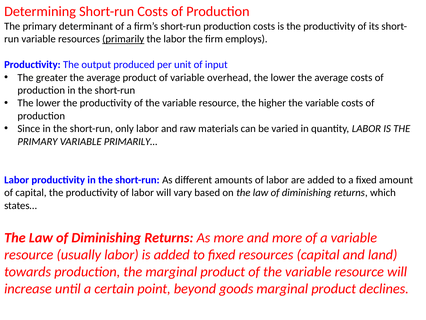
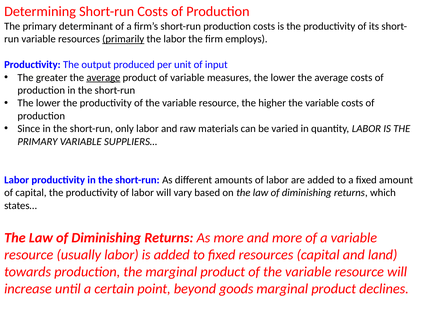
average underline: none -> present (103, 77)
overhead: overhead -> measures (229, 77)
PRIMARILY…: PRIMARILY… -> SUPPLIERS… (131, 141)
